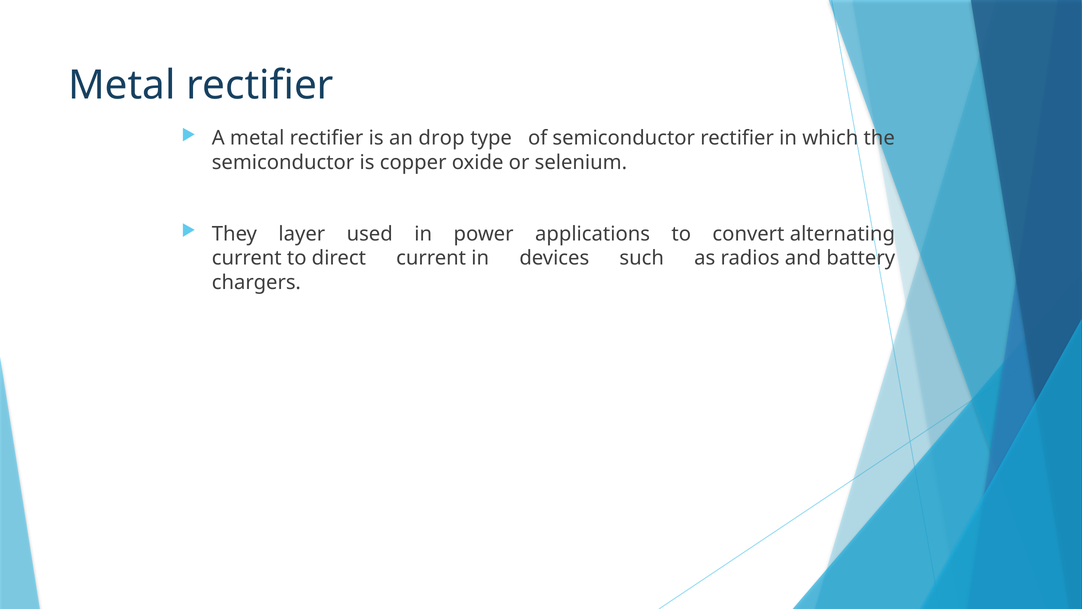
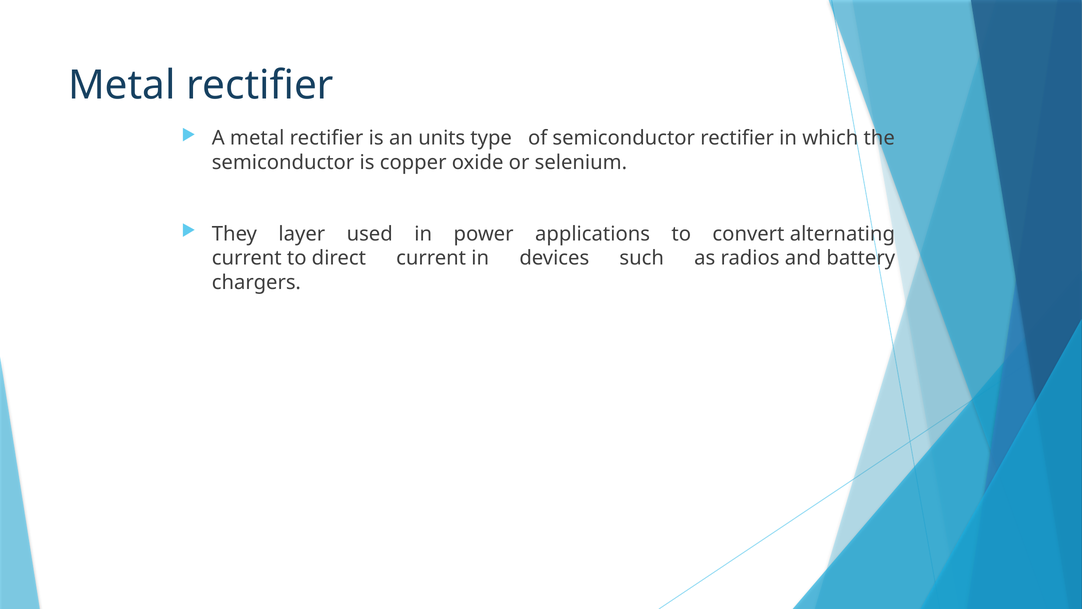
drop: drop -> units (442, 138)
